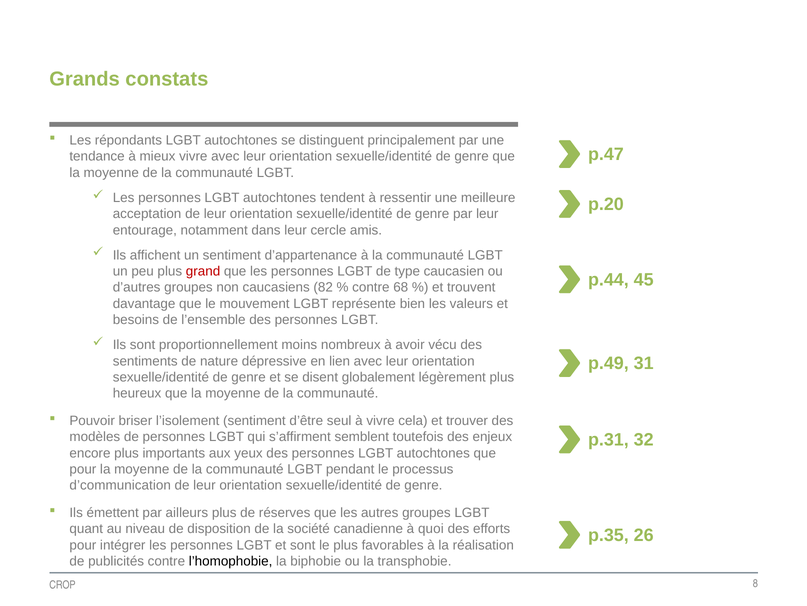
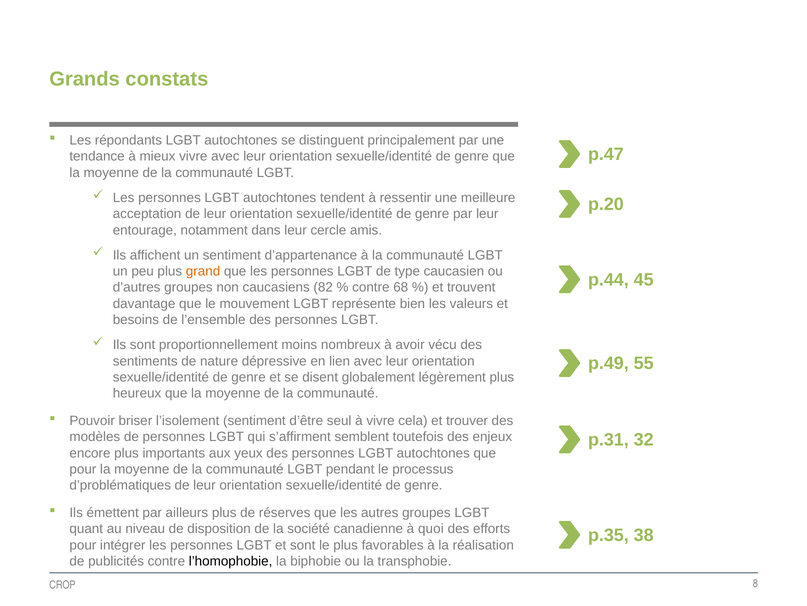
grand colour: red -> orange (203, 271)
31: 31 -> 55 (644, 363)
d’communication: d’communication -> d’problématiques (120, 485)
26: 26 -> 38 (644, 535)
